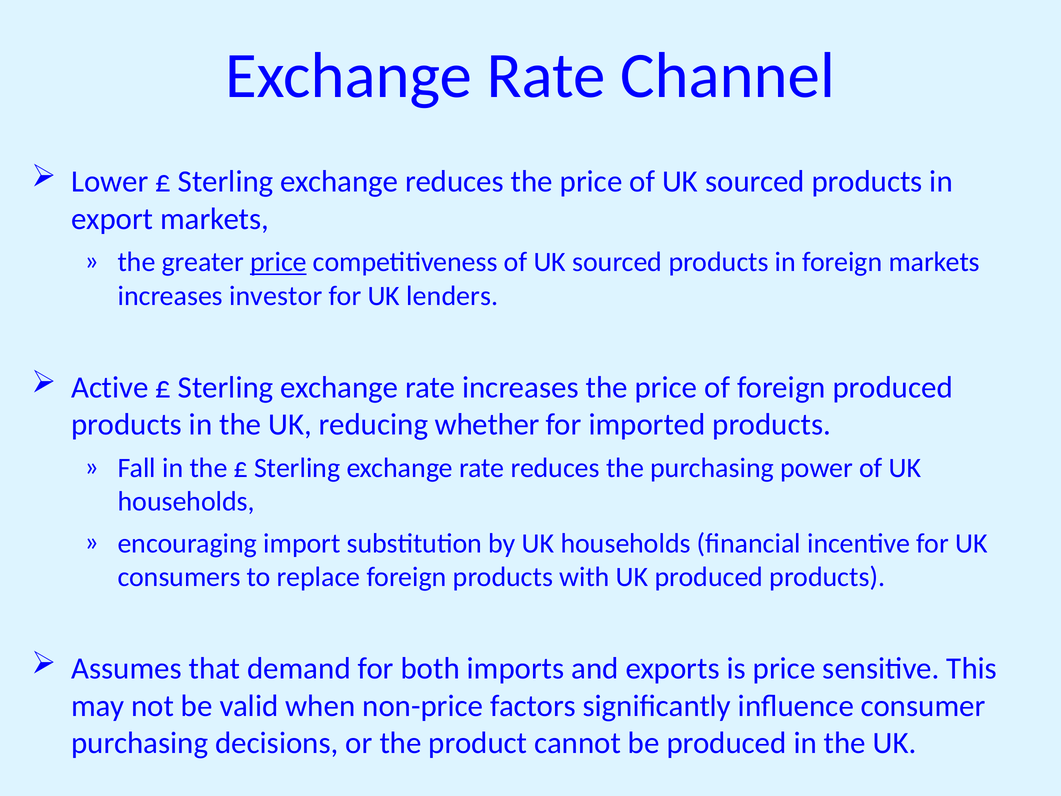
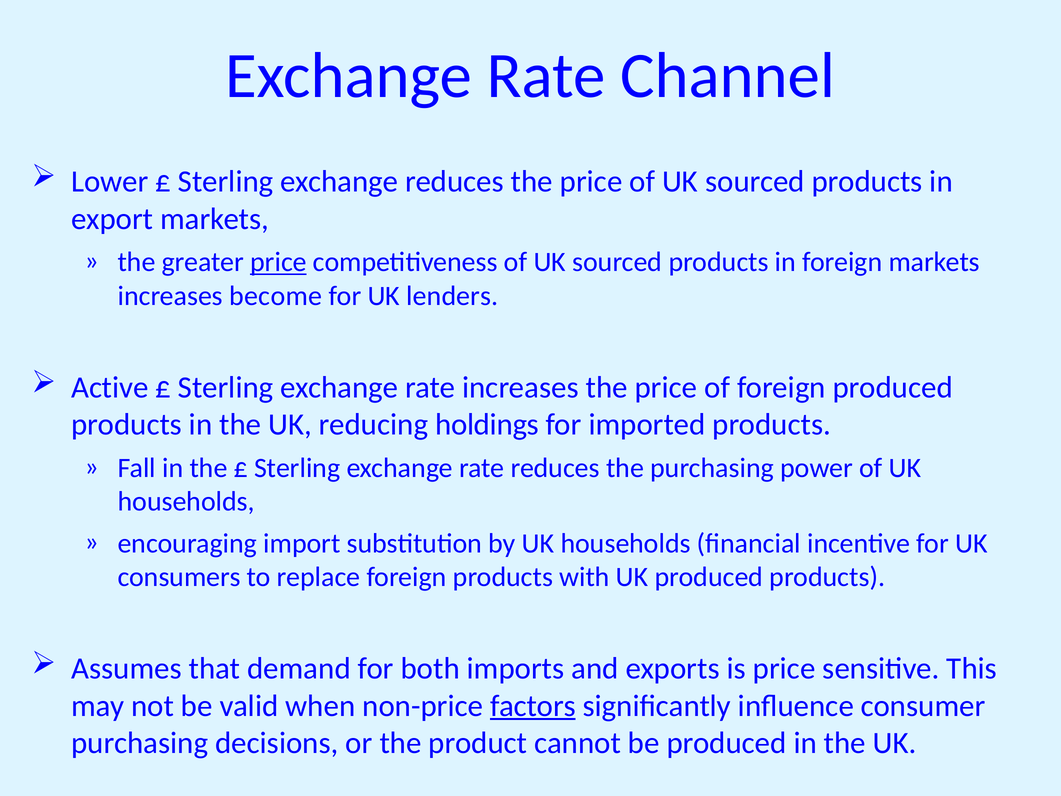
investor: investor -> become (276, 296)
whether: whether -> holdings (487, 424)
factors underline: none -> present (533, 706)
